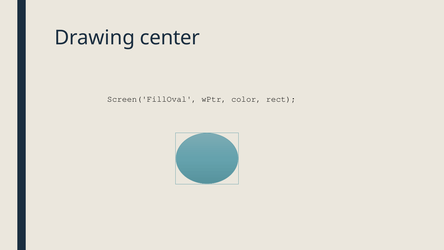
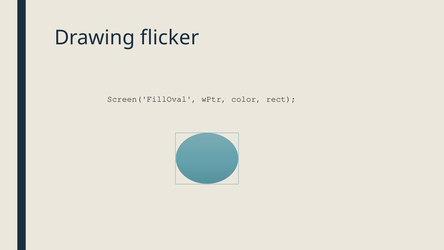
center: center -> flicker (170, 38)
